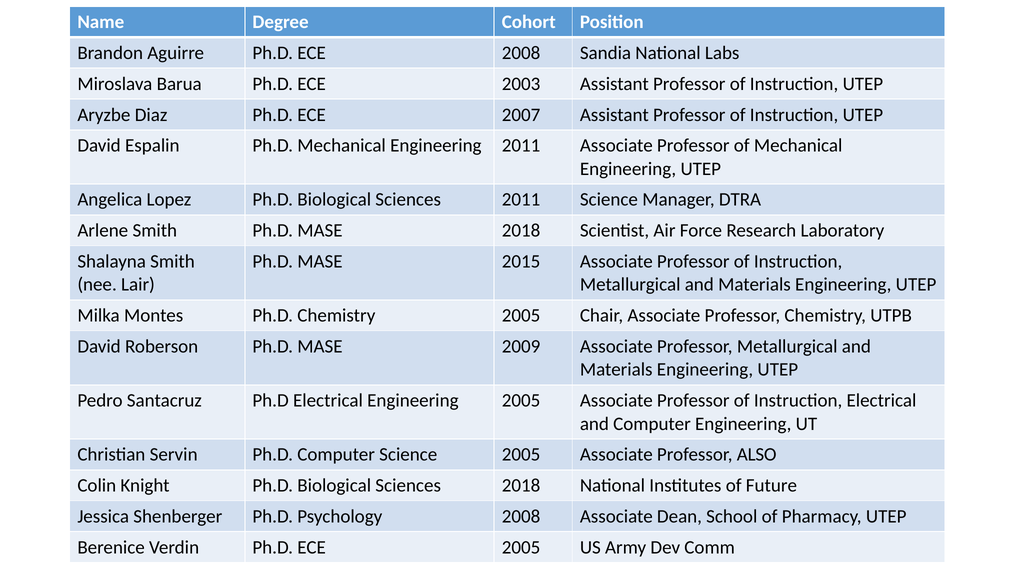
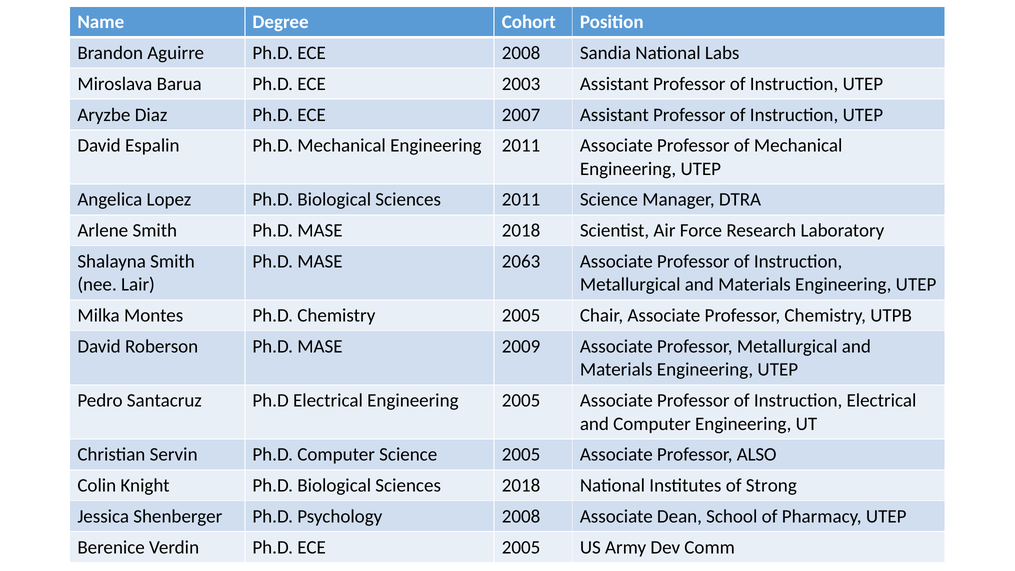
2015: 2015 -> 2063 (521, 261)
Future: Future -> Strong (771, 485)
